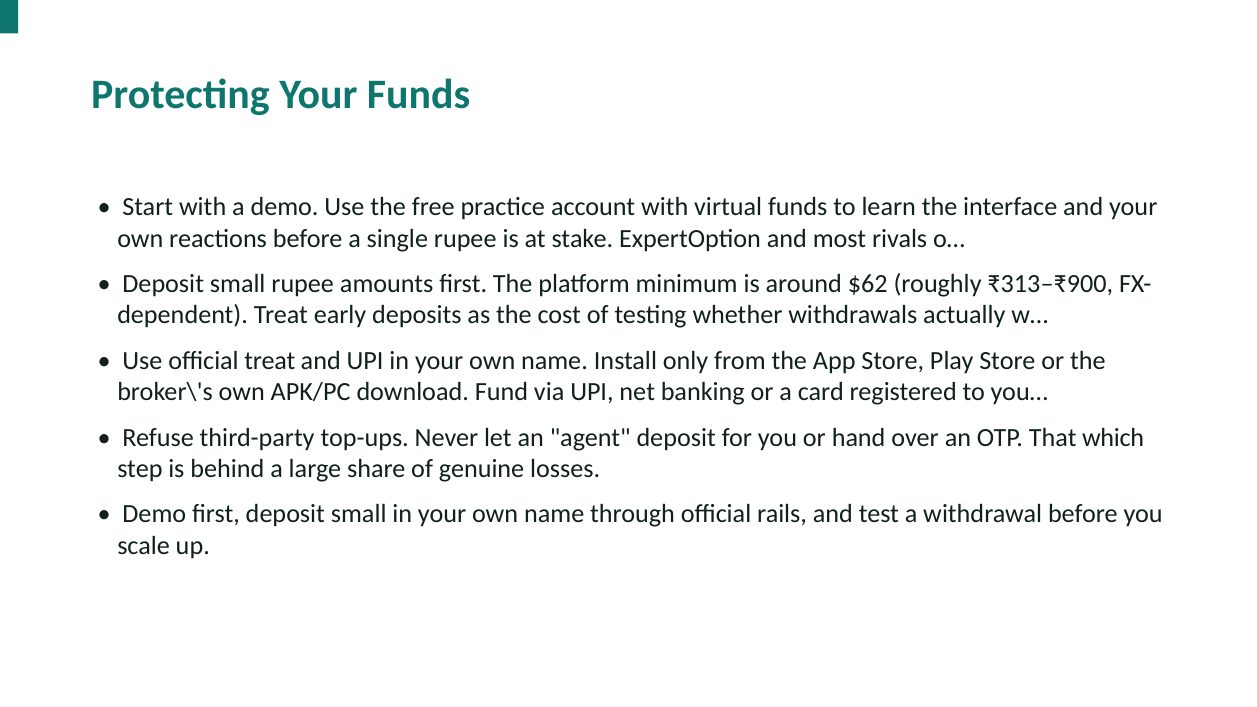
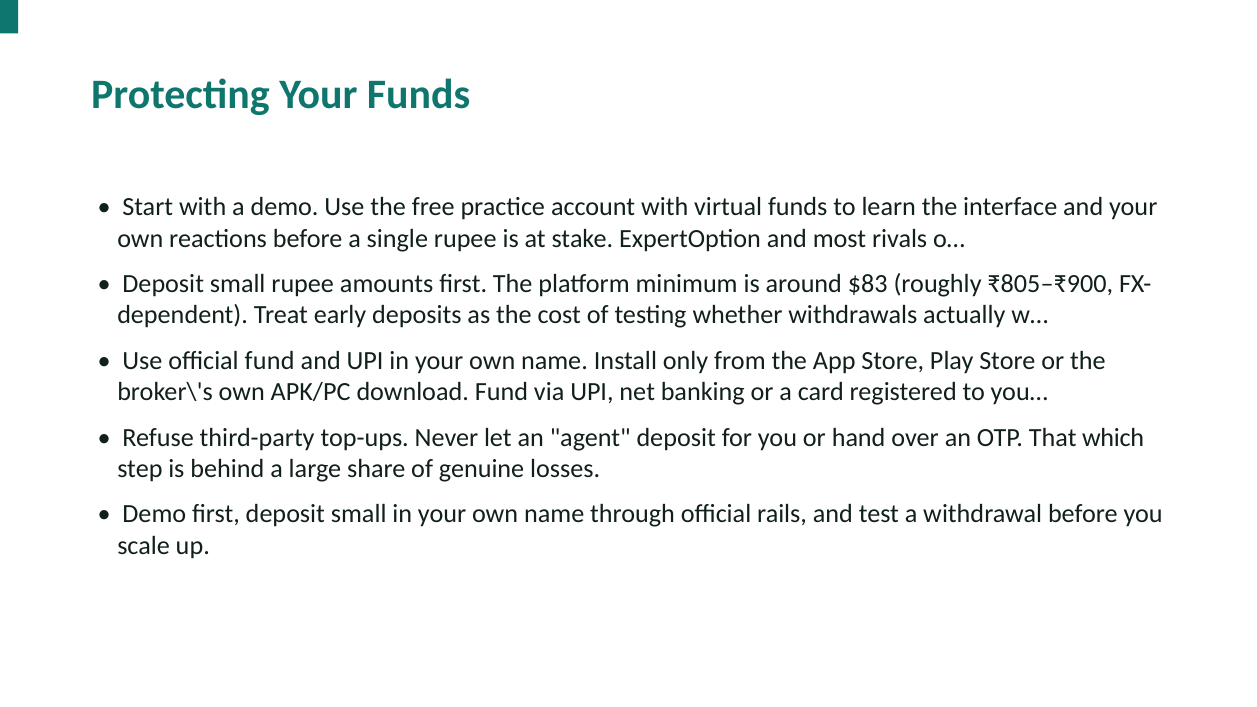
$62: $62 -> $83 (868, 284)
₹313–₹900: ₹313–₹900 -> ₹805–₹900 (1050, 284)
official treat: treat -> fund (270, 361)
